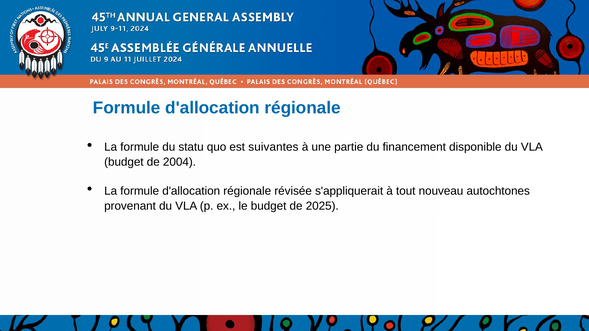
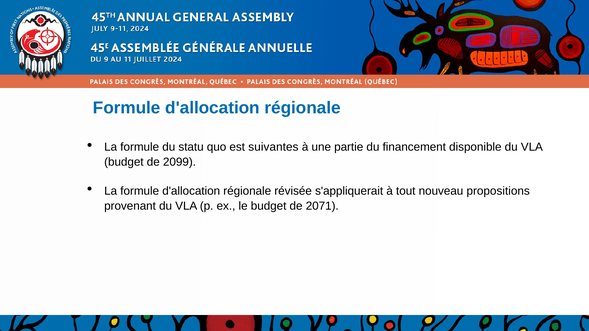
2004: 2004 -> 2099 (179, 162)
autochtones: autochtones -> propositions (498, 191)
2025: 2025 -> 2071 (322, 206)
